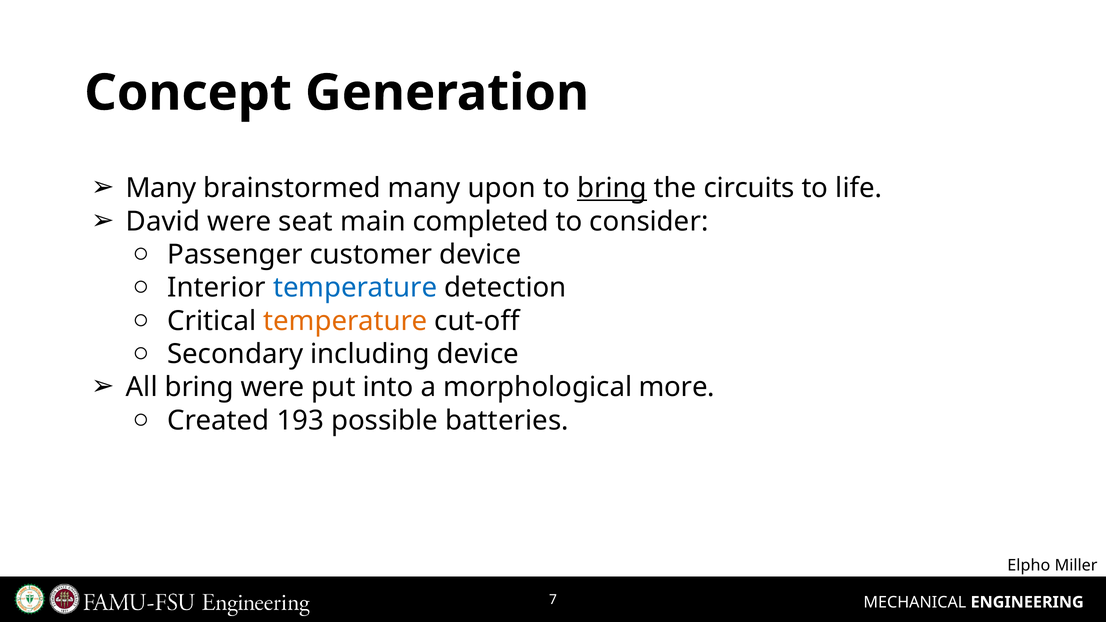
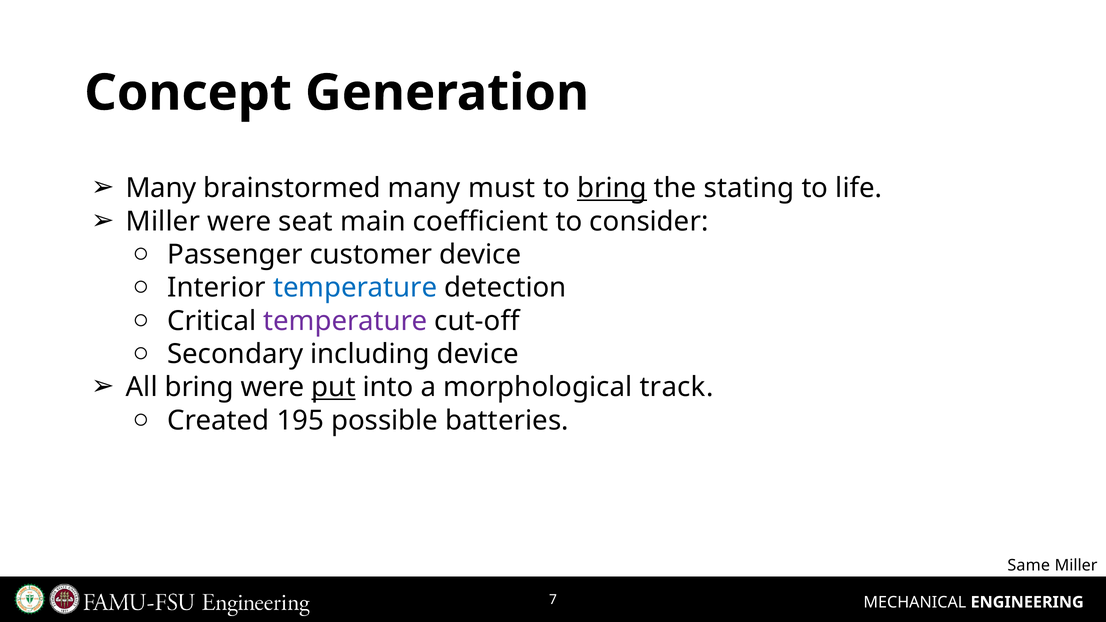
upon: upon -> must (502, 188)
circuits: circuits -> stating (749, 188)
David: David -> Miller (163, 221)
completed: completed -> coefficient (481, 221)
temperature colour: orange -> purple (345, 321)
put underline: none -> present (333, 387)
more: more -> track (677, 387)
193: 193 -> 195 (300, 421)
Elpho: Elpho -> Same (1029, 566)
